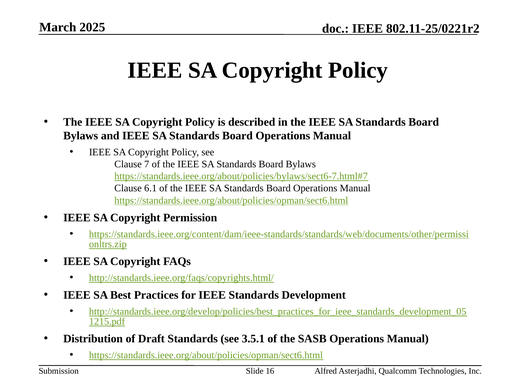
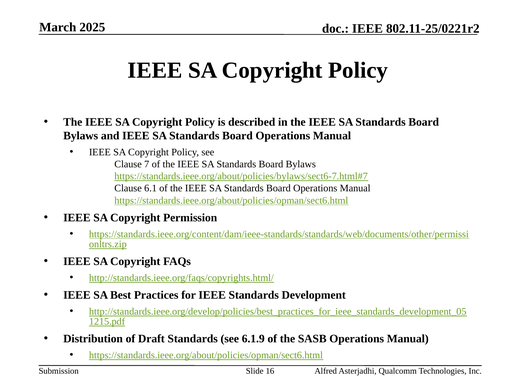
3.5.1: 3.5.1 -> 6.1.9 (253, 339)
